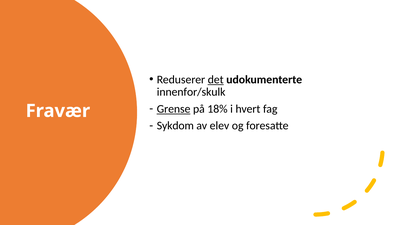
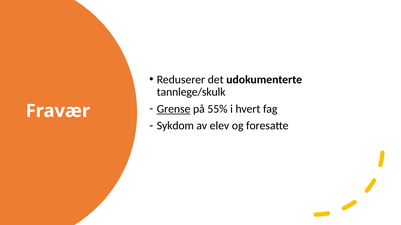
det underline: present -> none (216, 80)
innenfor/skulk: innenfor/skulk -> tannlege/skulk (191, 92)
18%: 18% -> 55% (217, 109)
